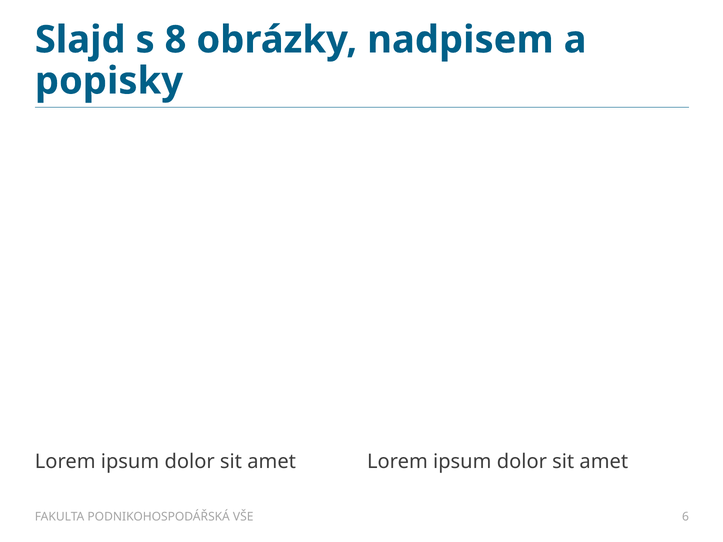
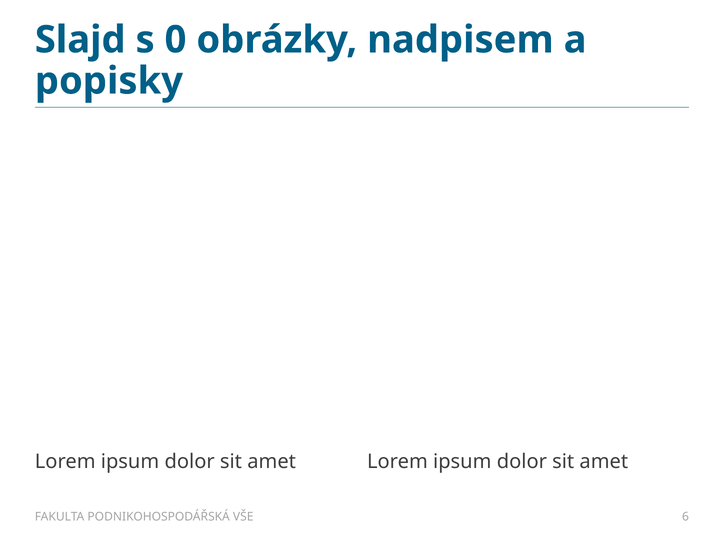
8: 8 -> 0 (176, 40)
